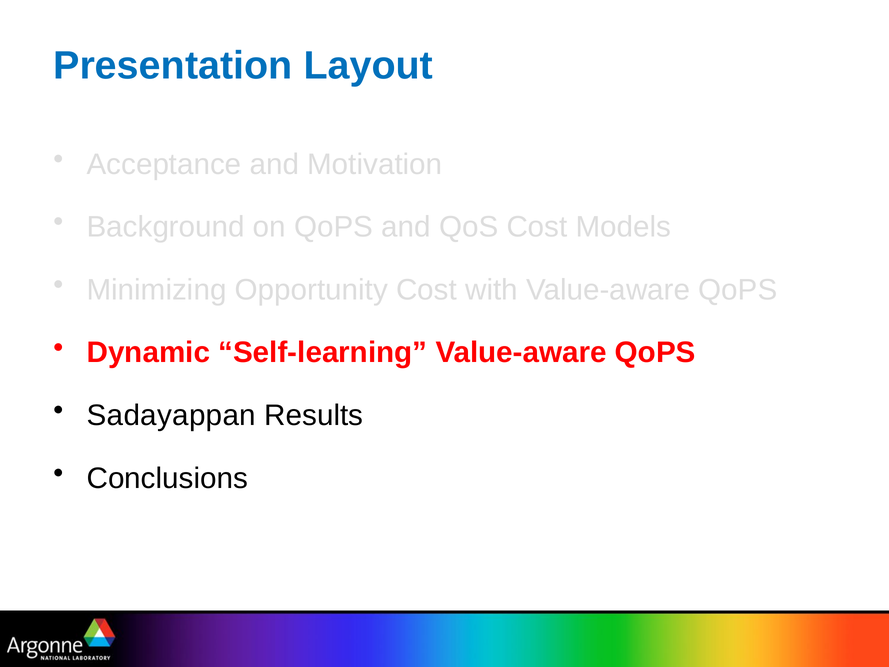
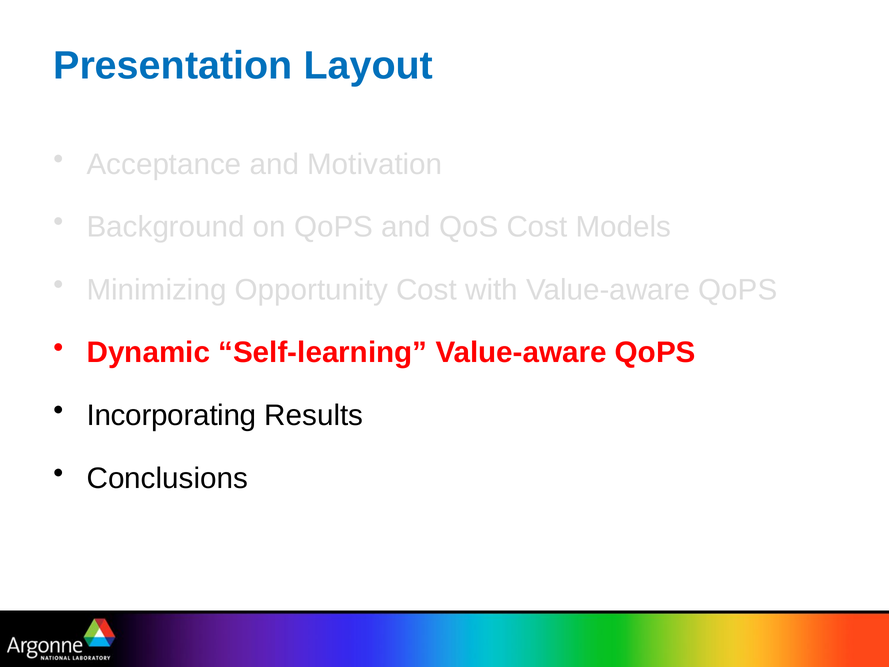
Sadayappan: Sadayappan -> Incorporating (172, 415)
